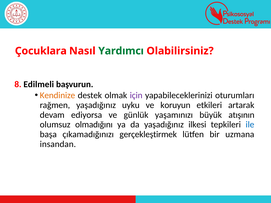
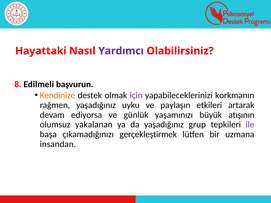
Çocuklara: Çocuklara -> Hayattaki (41, 51)
Yardımcı colour: green -> purple (121, 51)
oturumları: oturumları -> korkmanın (235, 95)
koruyun: koruyun -> paylaşın (175, 105)
olmadığını: olmadığını -> yakalanan (94, 125)
ilkesi: ilkesi -> grup (197, 125)
ile colour: blue -> purple (250, 125)
